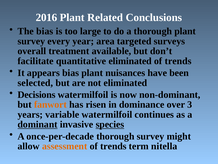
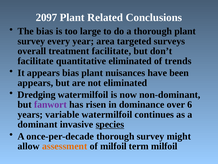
2016: 2016 -> 2097 (47, 17)
treatment available: available -> facilitate (111, 51)
selected: selected -> appears (35, 83)
Decisions: Decisions -> Dredging (36, 94)
fanwort colour: orange -> purple (50, 104)
3: 3 -> 6 (190, 104)
dominant underline: present -> none (38, 124)
trends: trends -> milfoil (113, 146)
term nitella: nitella -> milfoil (164, 146)
